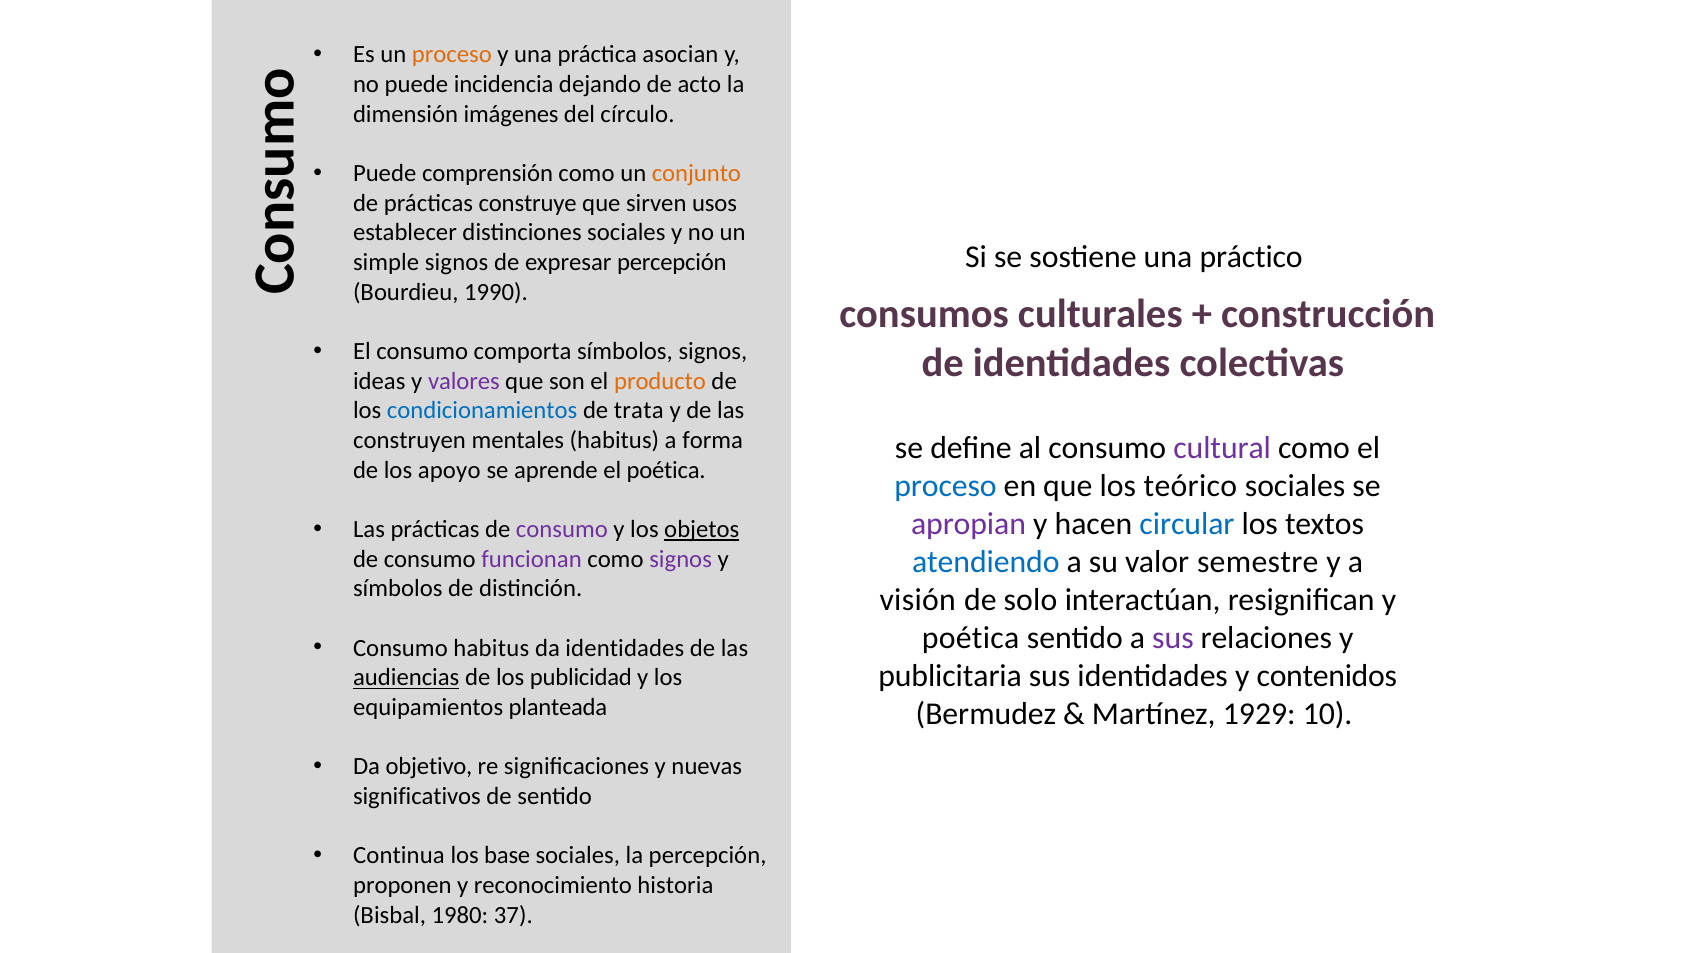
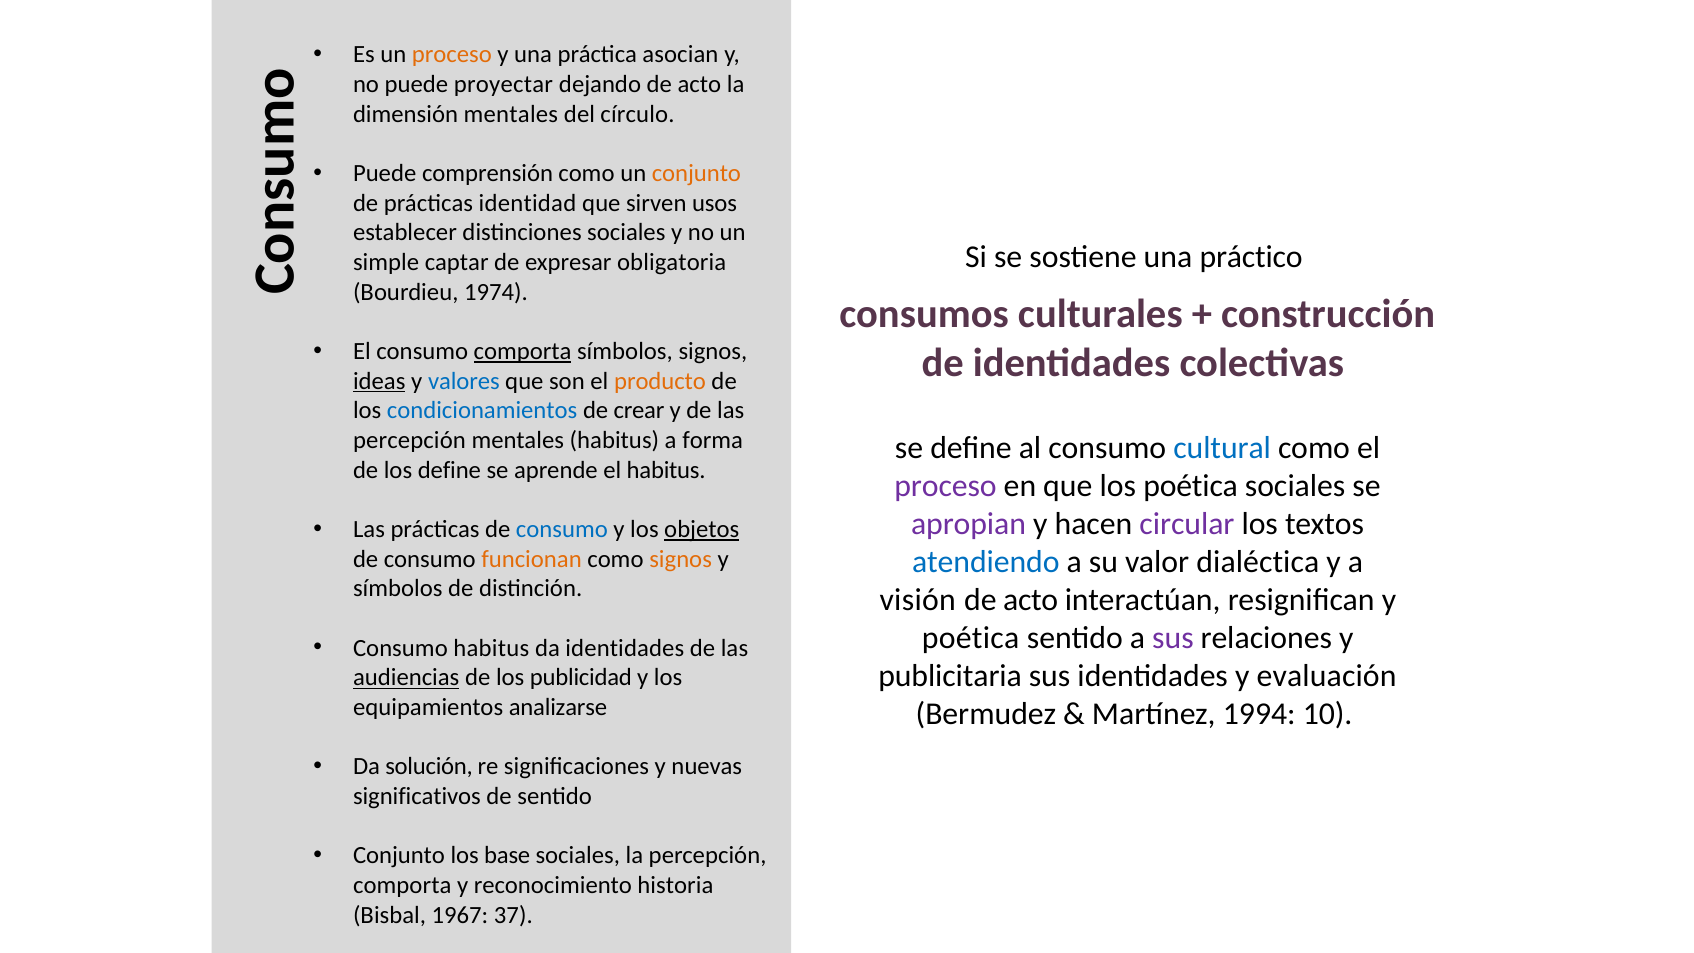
incidencia: incidencia -> proyectar (503, 84)
dimensión imágenes: imágenes -> mentales (511, 114)
construye: construye -> identidad (527, 203)
simple signos: signos -> captar (457, 262)
expresar percepción: percepción -> obligatoria (672, 262)
1990: 1990 -> 1974 (496, 292)
comporta underline: none -> present (523, 351)
ideas underline: none -> present (379, 381)
valores colour: purple -> blue (464, 381)
trata: trata -> crear (639, 411)
construyen: construyen -> percepción (409, 440)
cultural colour: purple -> blue (1222, 448)
los apoyo: apoyo -> define (449, 470)
el poética: poética -> habitus (666, 470)
proceso colour: blue -> purple (945, 486)
los teórico: teórico -> poética (1191, 486)
circular colour: blue -> purple (1187, 524)
consumo colour: purple -> blue (562, 529)
funcionan colour: purple -> orange (532, 559)
signos colour: purple -> orange (681, 559)
semestre: semestre -> dialéctica (1258, 562)
solo: solo -> acto (1031, 600)
contenidos: contenidos -> evaluación (1327, 676)
planteada: planteada -> analizarse (558, 707)
1929: 1929 -> 1994 (1259, 714)
objetivo: objetivo -> solución (429, 767)
Continua: Continua -> Conjunto (399, 856)
proponen: proponen -> comporta (402, 885)
1980: 1980 -> 1967 (460, 915)
